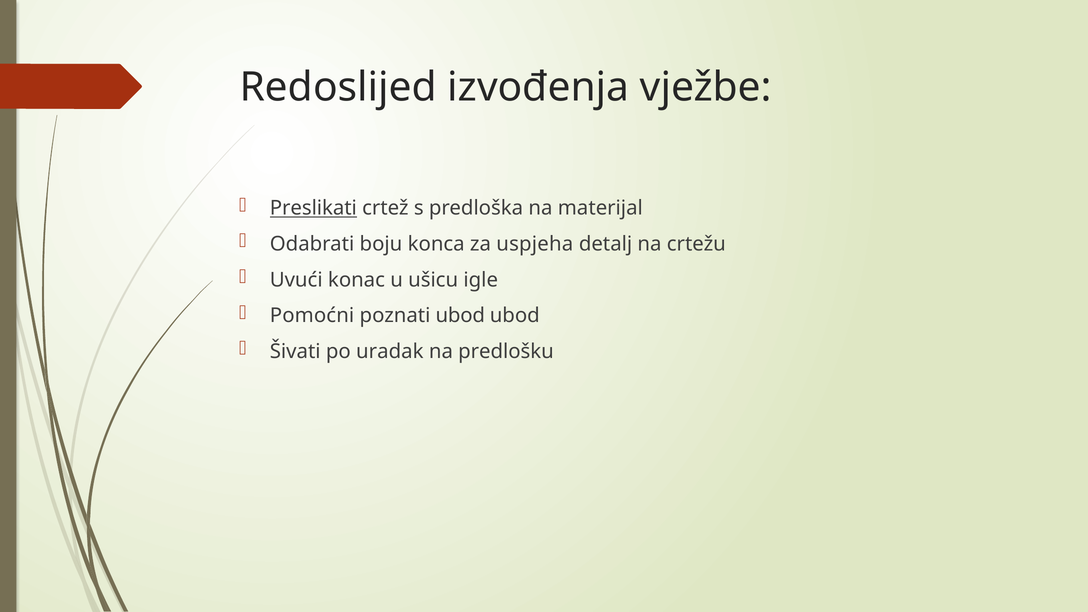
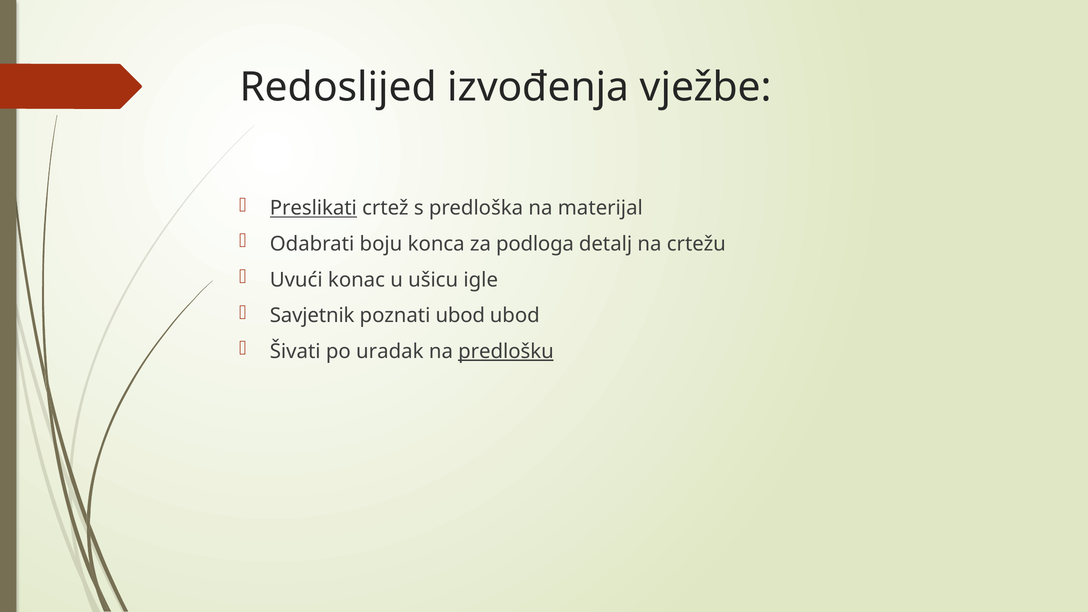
uspjeha: uspjeha -> podloga (535, 244)
Pomoćni: Pomoćni -> Savjetnik (312, 316)
predlošku underline: none -> present (506, 351)
